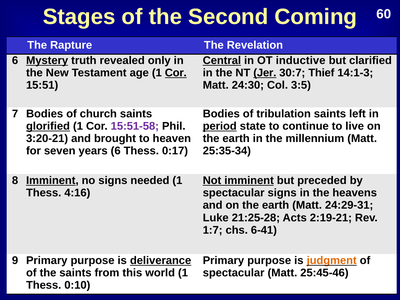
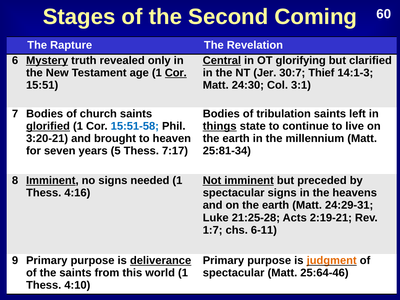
inductive: inductive -> glorifying (301, 60)
Jer underline: present -> none (265, 73)
3:5: 3:5 -> 3:1 (301, 85)
15:51-58 colour: purple -> blue (135, 126)
period: period -> things (220, 126)
years 6: 6 -> 5 (116, 151)
0:17: 0:17 -> 7:17 (175, 151)
25:35-34: 25:35-34 -> 25:81-34 (227, 151)
6-41: 6-41 -> 6-11 (264, 230)
25:45-46: 25:45-46 -> 25:64-46 (324, 273)
0:10: 0:10 -> 4:10 (77, 285)
